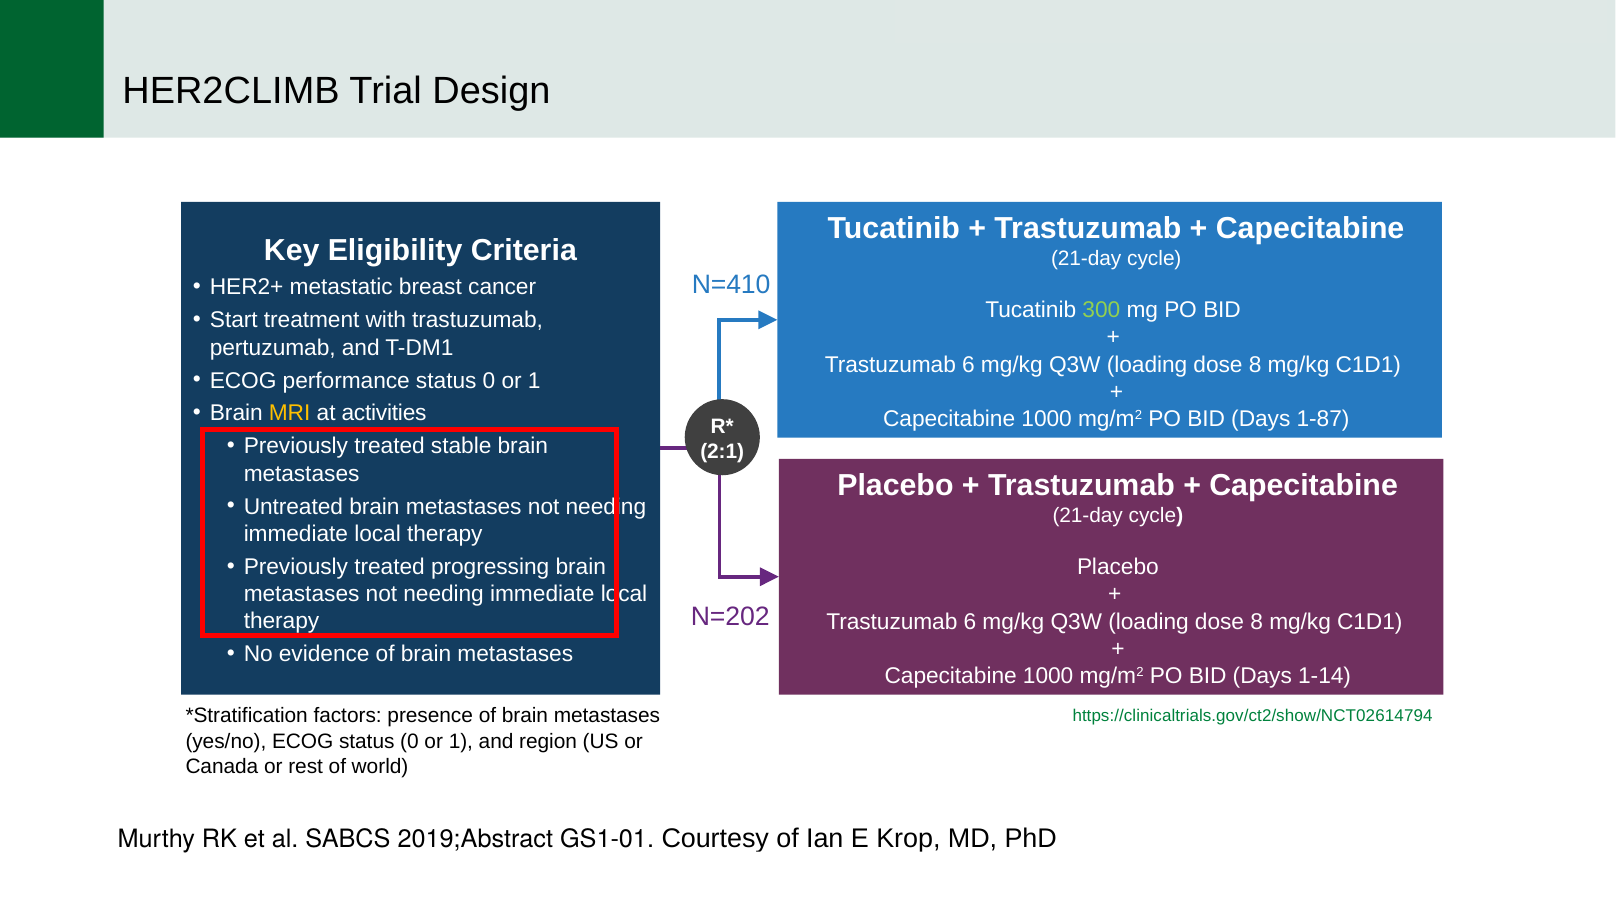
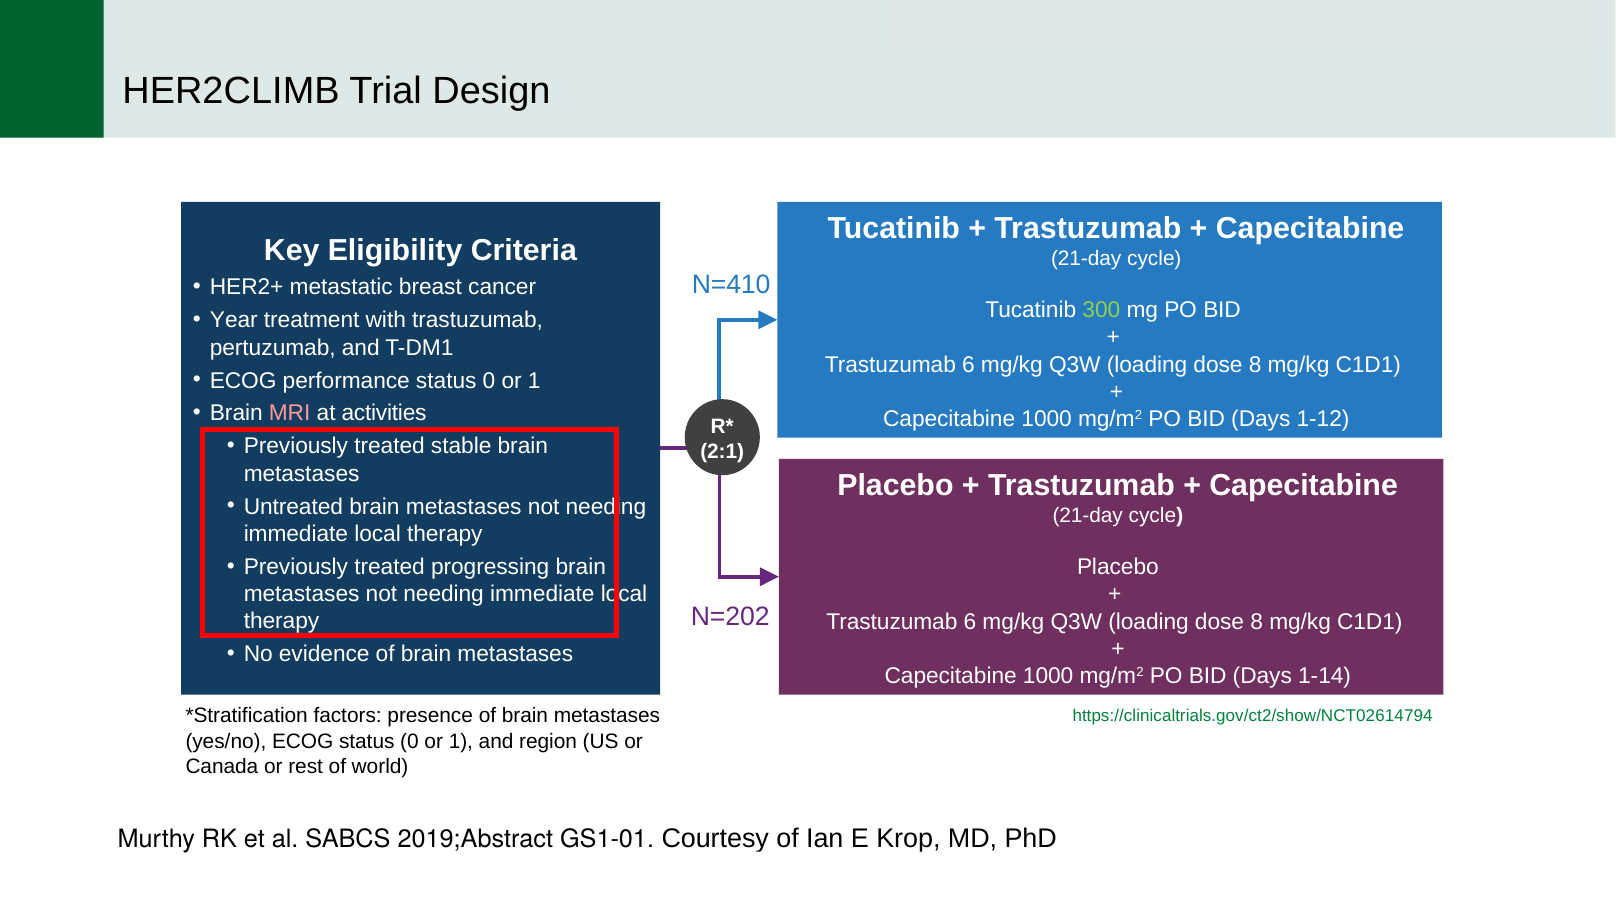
Start: Start -> Year (234, 320)
MRI colour: yellow -> pink (290, 413)
1-87: 1-87 -> 1-12 (1323, 419)
